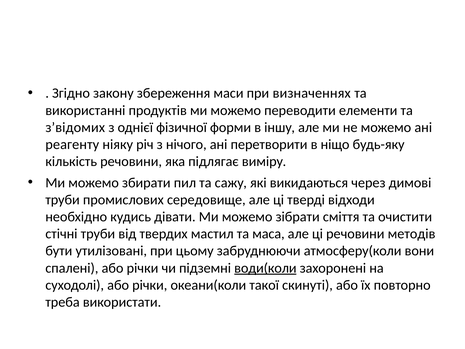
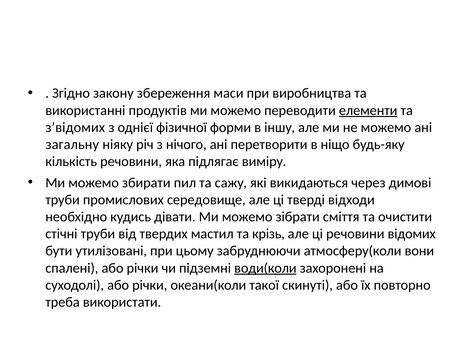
визначеннях: визначеннях -> виробництва (312, 93)
елементи underline: none -> present (368, 110)
реагенту: реагенту -> загальну (72, 144)
маса: маса -> крізь (268, 234)
методів: методів -> відомих (412, 234)
